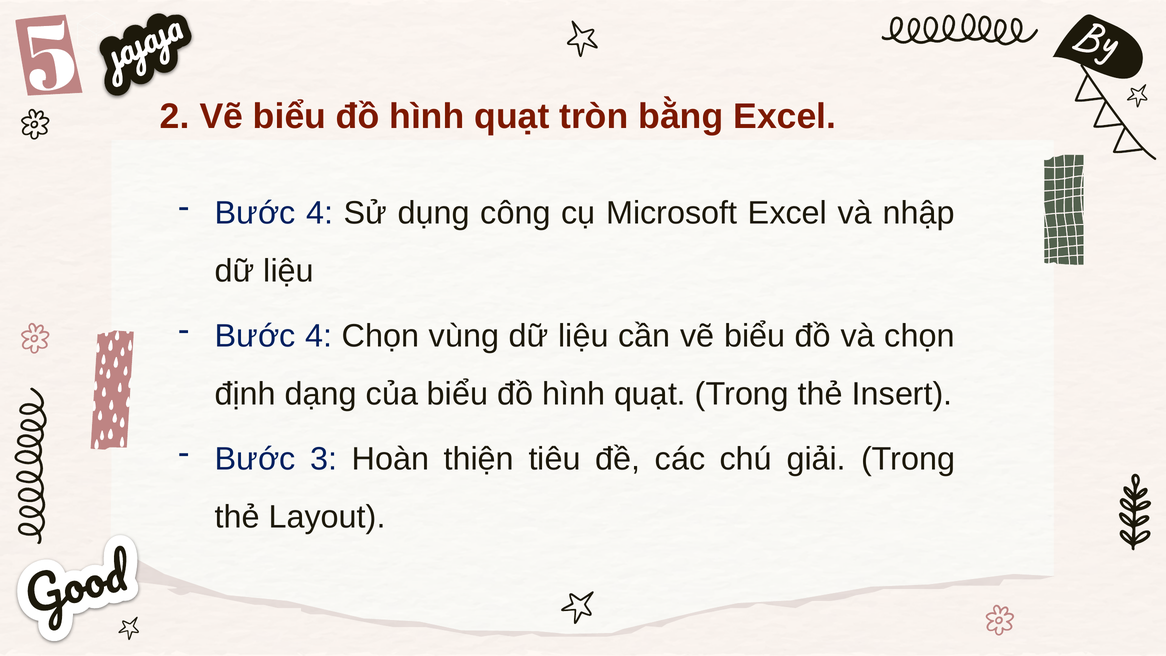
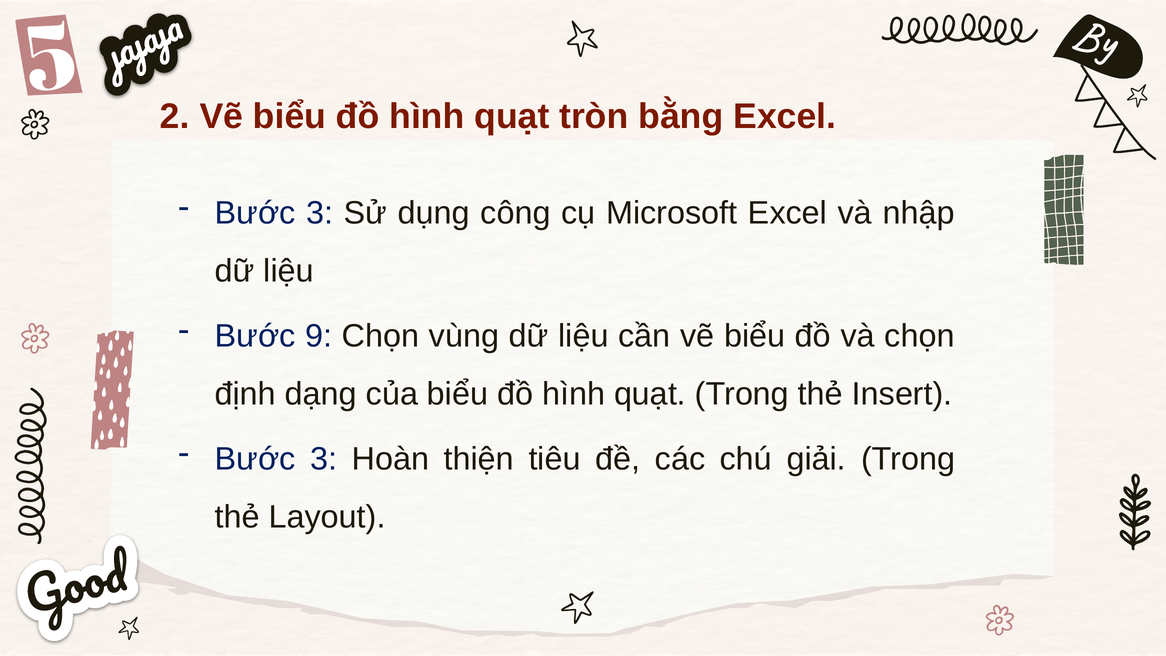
4: 4 -> 3 (320, 213)
4: 4 -> 9 (319, 336)
